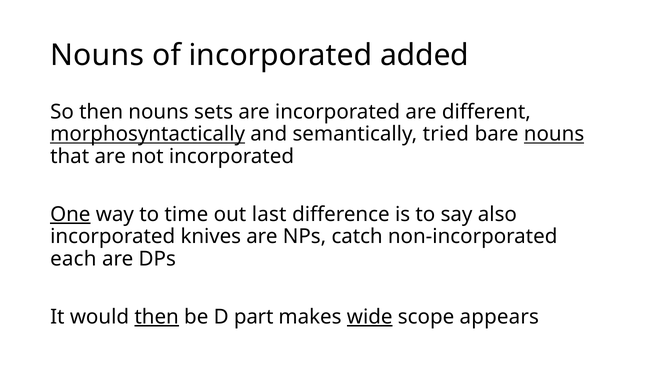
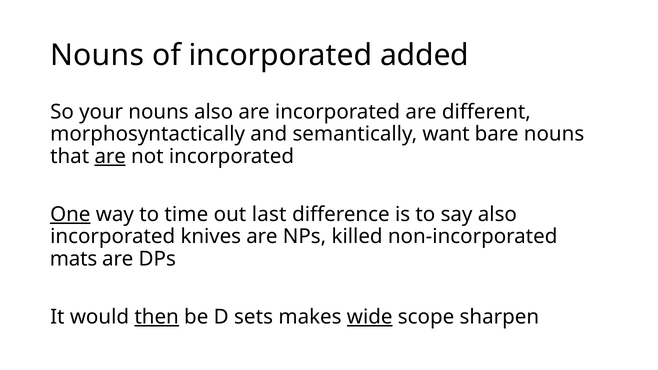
So then: then -> your (101, 112)
nouns sets: sets -> also (214, 112)
morphosyntactically underline: present -> none (148, 134)
tried: tried -> want (446, 134)
nouns underline: present -> none (554, 134)
are underline: none -> present (110, 156)
catch: catch -> killed (357, 237)
each: each -> mats (74, 259)
part: part -> sets (254, 317)
appears: appears -> sharpen (499, 317)
